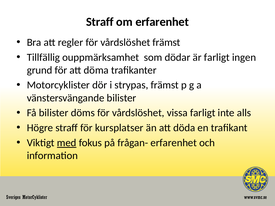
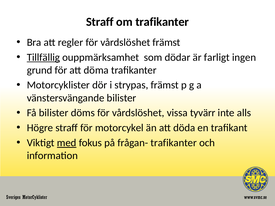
om erfarenhet: erfarenhet -> trafikanter (162, 22)
Tillfällig underline: none -> present (43, 57)
vissa farligt: farligt -> tyvärr (203, 113)
kursplatser: kursplatser -> motorcykel (119, 128)
frågan- erfarenhet: erfarenhet -> trafikanter (174, 143)
